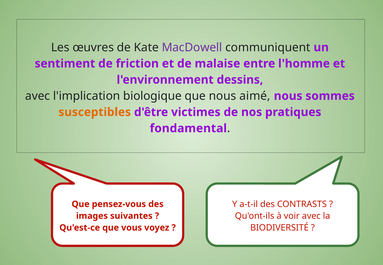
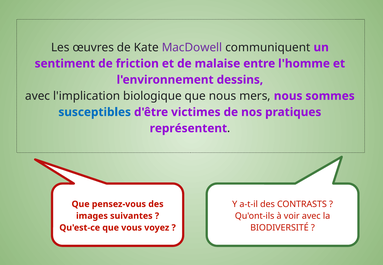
aimé: aimé -> mers (255, 96)
susceptibles colour: orange -> blue (95, 112)
fondamental: fondamental -> représentent (188, 128)
